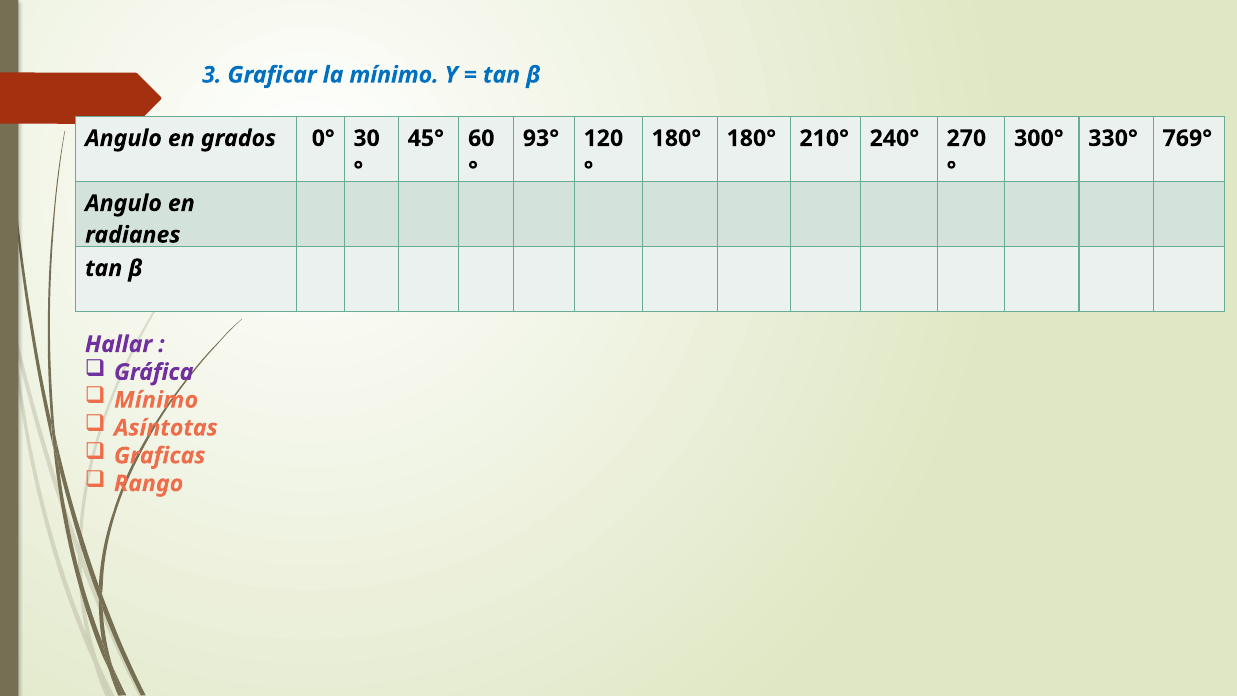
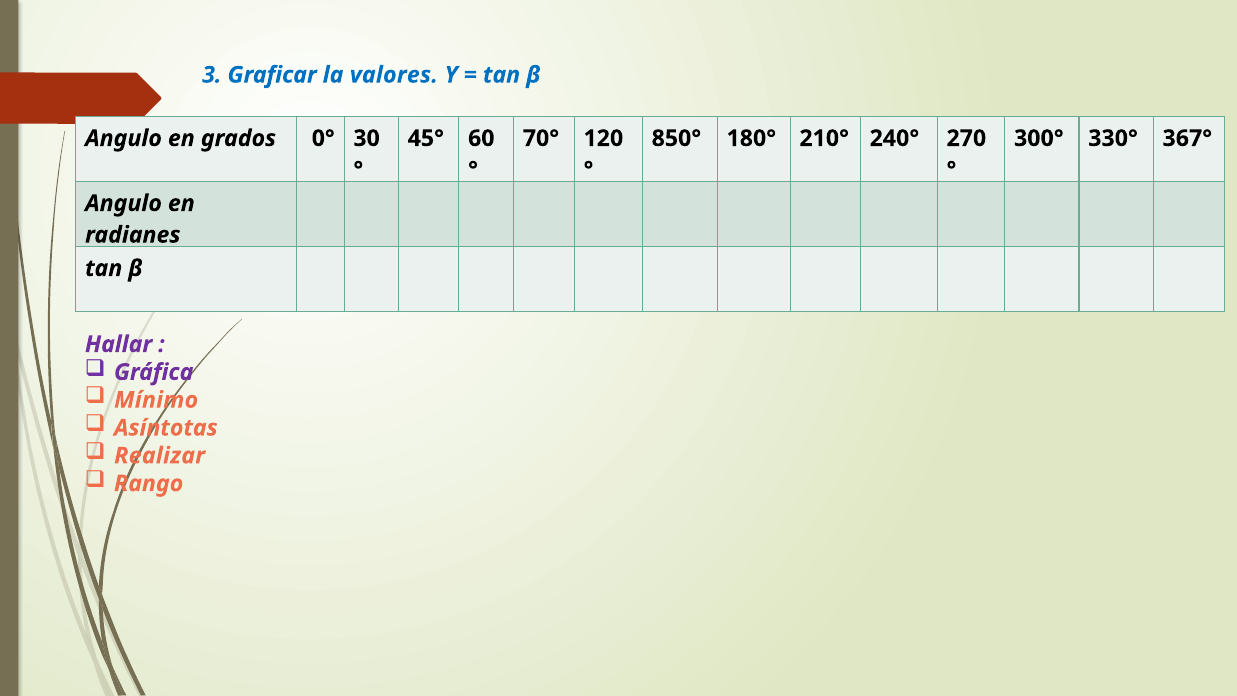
la mínimo: mínimo -> valores (394, 75)
93°: 93° -> 70° (541, 138)
180°: 180° -> 850° (676, 138)
769°: 769° -> 367° (1187, 138)
Graficas: Graficas -> Realizar (160, 456)
